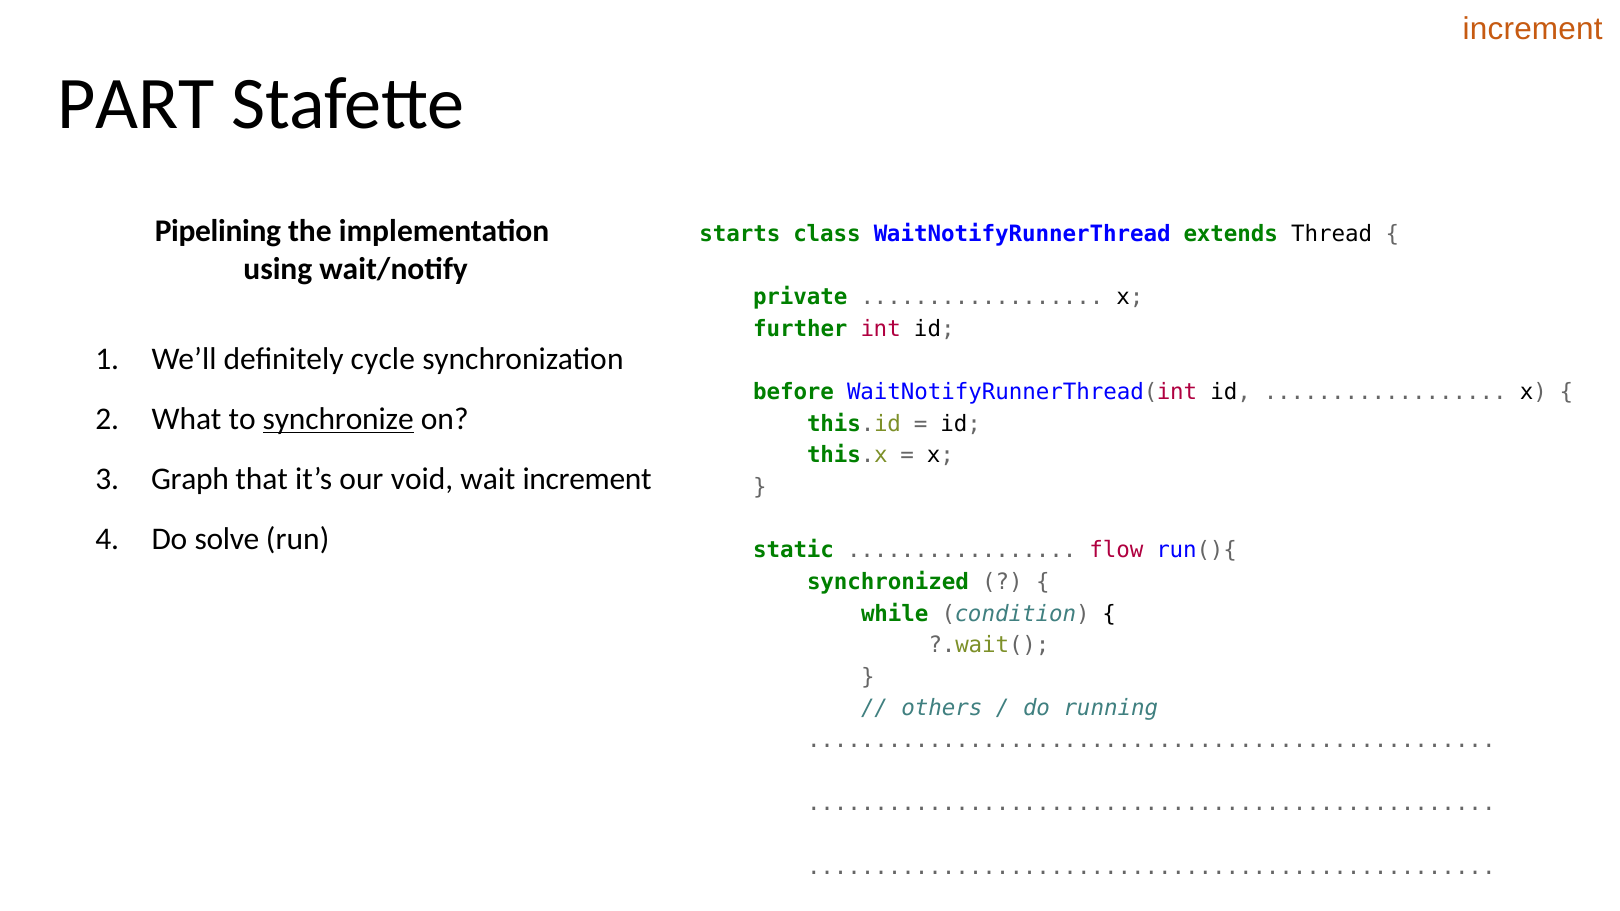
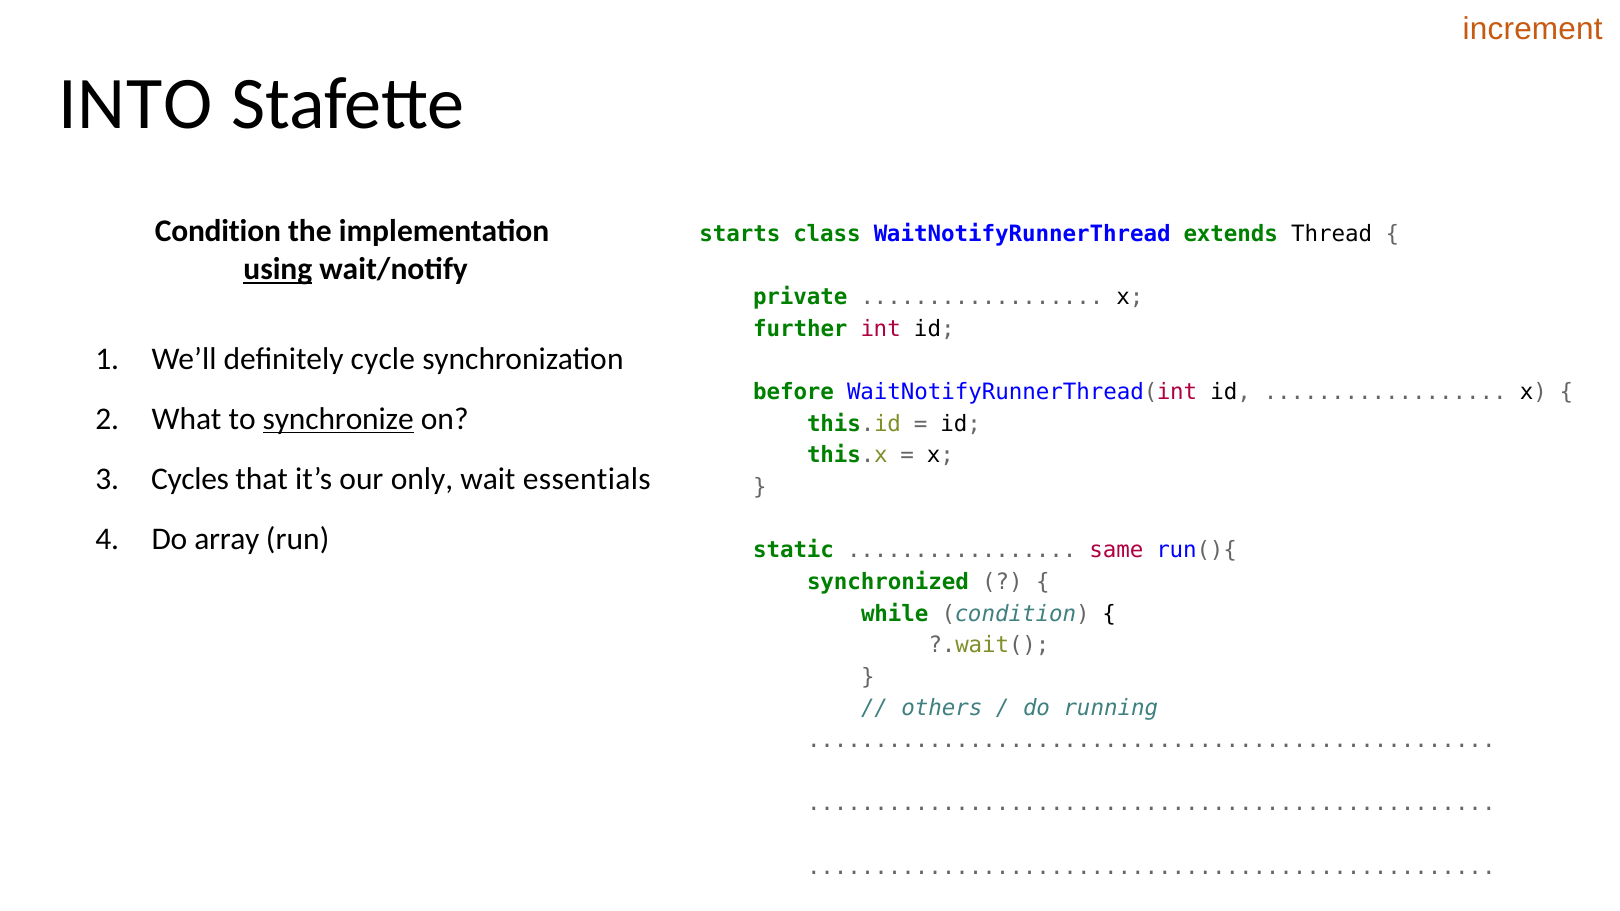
PART: PART -> INTO (135, 104)
Pipelining: Pipelining -> Condition (218, 232)
using underline: none -> present (278, 269)
Graph: Graph -> Cycles (190, 479)
void: void -> only (422, 479)
wait increment: increment -> essentials (587, 479)
solve: solve -> array (227, 540)
flow: flow -> same (1116, 551)
